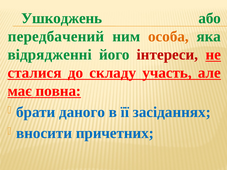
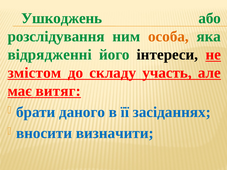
передбачений: передбачений -> розслідування (56, 37)
інтереси colour: red -> black (167, 55)
сталися: сталися -> змістом (34, 73)
повна: повна -> витяг (58, 91)
причетних: причетних -> визначити (115, 133)
